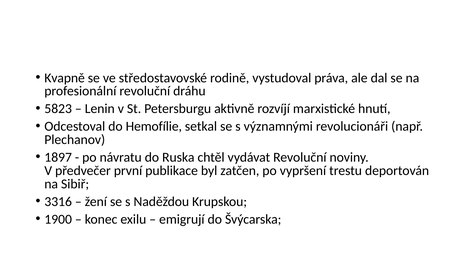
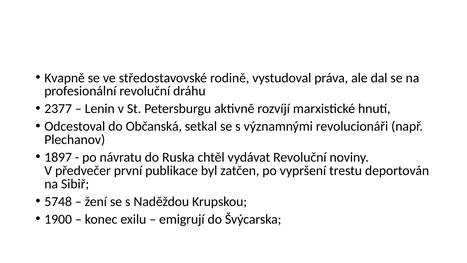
5823: 5823 -> 2377 (58, 109)
Hemofílie: Hemofílie -> Občanská (154, 126)
3316: 3316 -> 5748 (58, 201)
